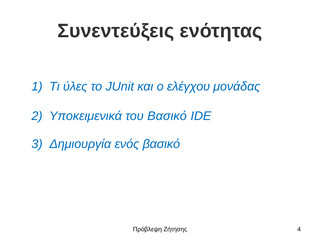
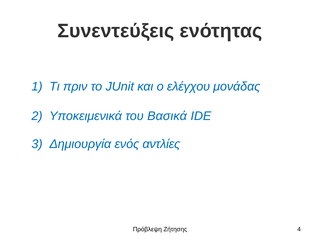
ύλες: ύλες -> πριν (75, 87)
του Βασικό: Βασικό -> Βασικά (167, 116)
ενός βασικό: βασικό -> αντλίες (161, 144)
